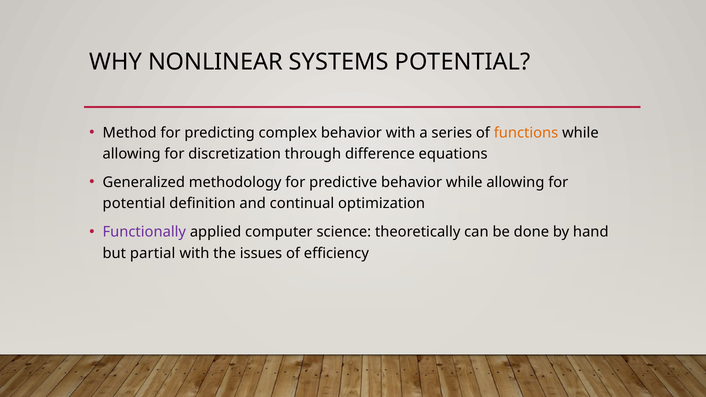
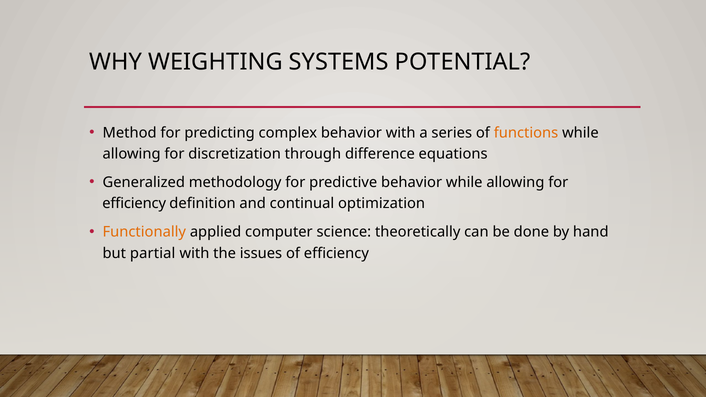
NONLINEAR: NONLINEAR -> WEIGHTING (215, 62)
potential: potential -> efficiency (134, 204)
Functionally colour: purple -> orange (144, 232)
